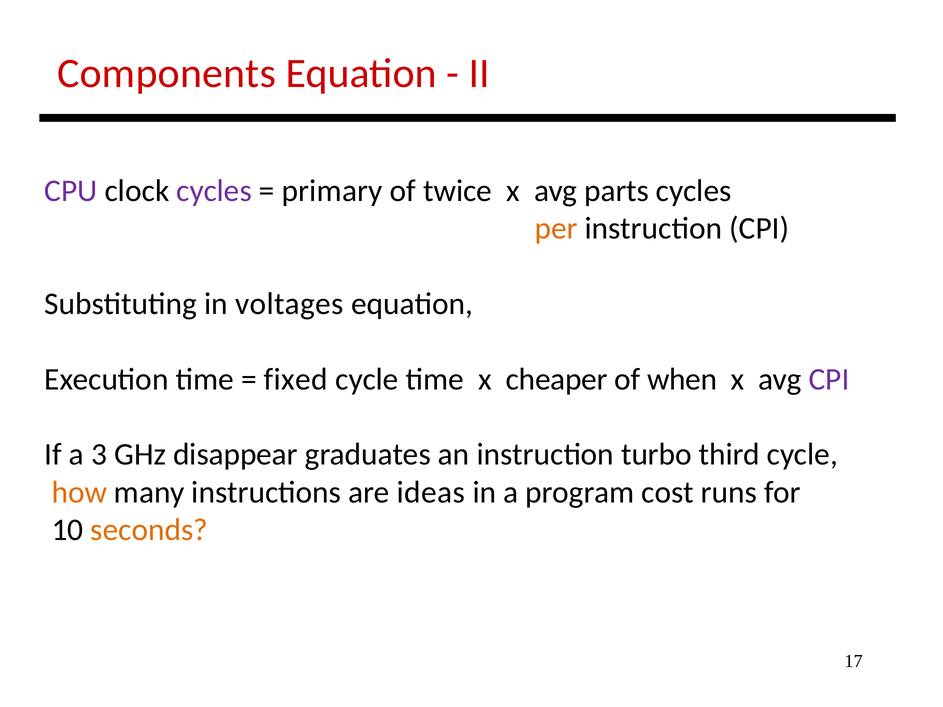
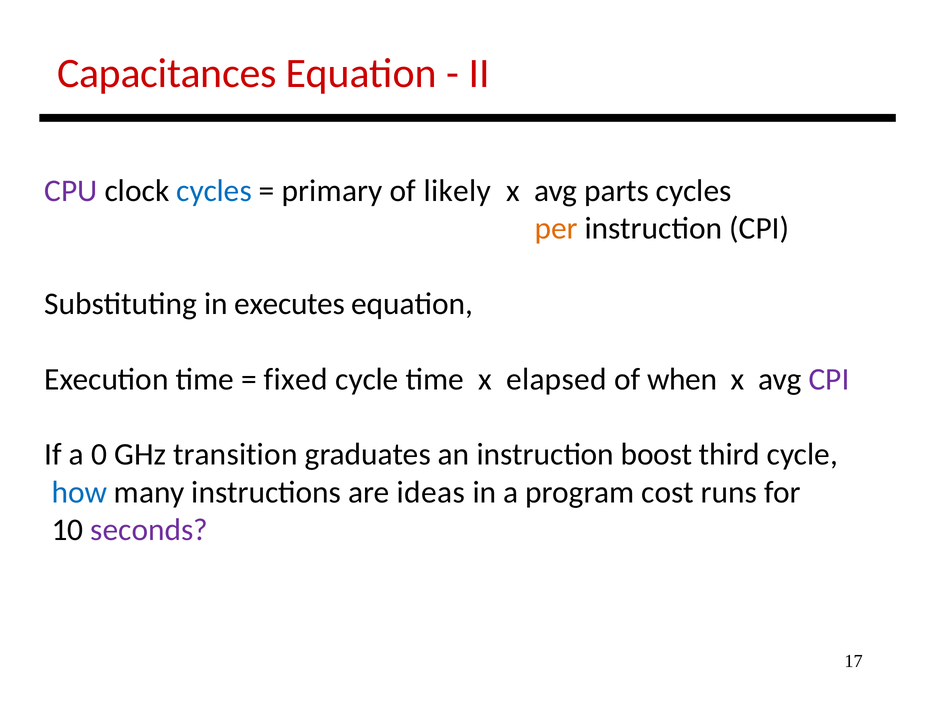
Components: Components -> Capacitances (167, 74)
cycles colour: purple -> blue (214, 191)
twice: twice -> likely (457, 191)
voltages: voltages -> executes (290, 304)
cheaper: cheaper -> elapsed (556, 379)
3: 3 -> 0 (99, 455)
disappear: disappear -> transition (235, 455)
turbo: turbo -> boost (656, 455)
how colour: orange -> blue (79, 492)
seconds colour: orange -> purple (149, 530)
